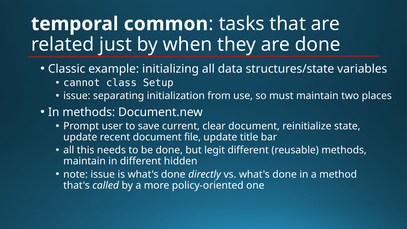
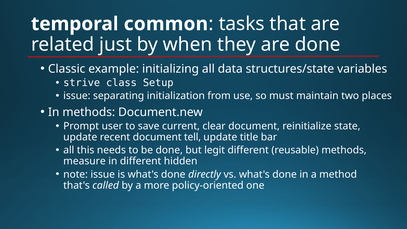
cannot: cannot -> strive (82, 83)
file: file -> tell (193, 137)
maintain: maintain -> measure (85, 161)
